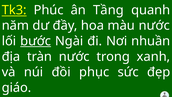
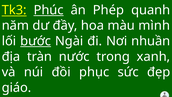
Phúc underline: none -> present (49, 10)
Tầng: Tầng -> Phép (108, 10)
màu nước: nước -> mình (154, 26)
